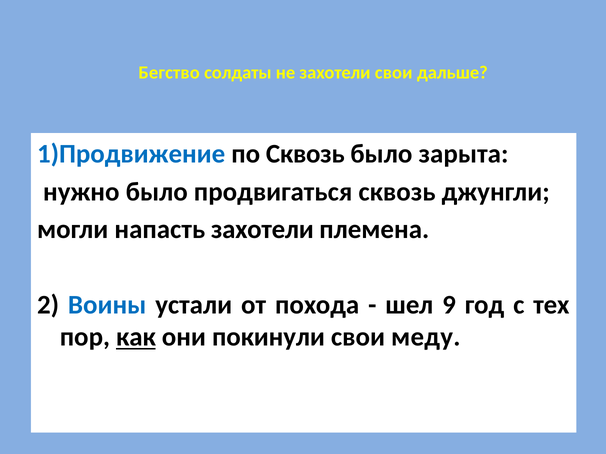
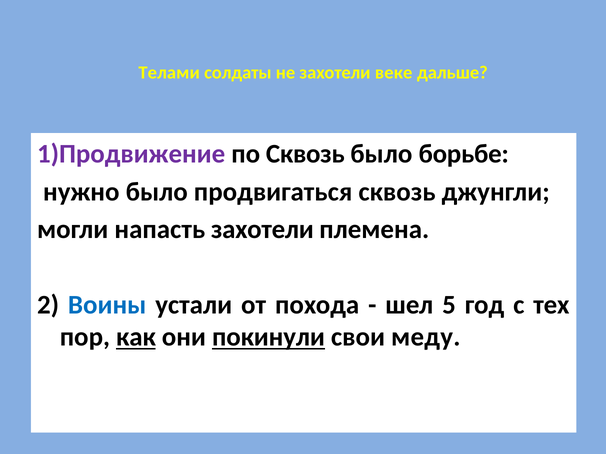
Бегство: Бегство -> Телами (169, 73)
захотели свои: свои -> веке (394, 73)
1)Продвижение colour: blue -> purple (131, 154)
зарыта: зарыта -> борьбе (464, 154)
9: 9 -> 5 (449, 305)
покинули underline: none -> present (268, 337)
